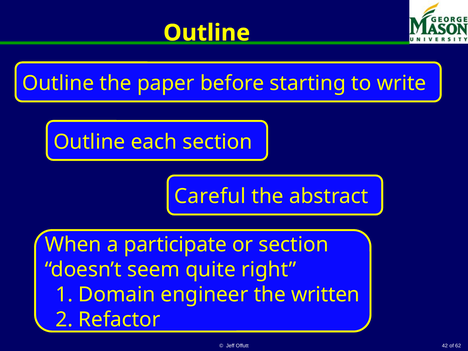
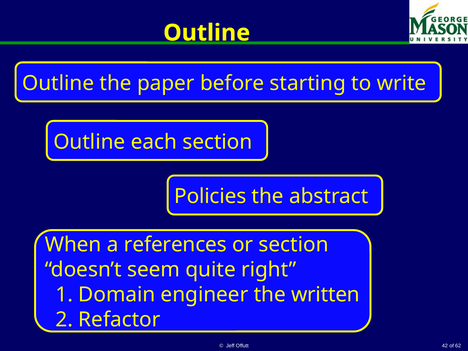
Careful: Careful -> Policies (210, 196)
participate: participate -> references (175, 245)
